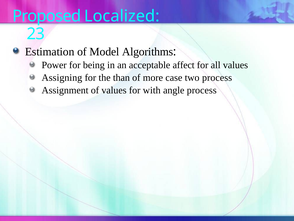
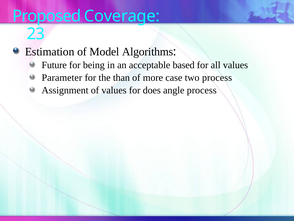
Localized: Localized -> Coverage (122, 16)
Power: Power -> Future (54, 65)
affect: affect -> based (184, 65)
Assigning: Assigning -> Parameter (62, 78)
with: with -> does (152, 90)
